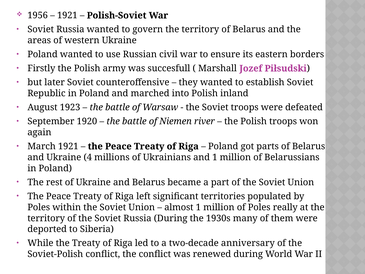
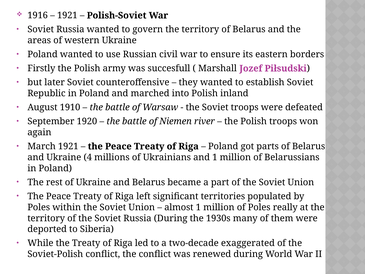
1956: 1956 -> 1916 (38, 15)
1923: 1923 -> 1910 (70, 107)
anniversary: anniversary -> exaggerated (248, 243)
